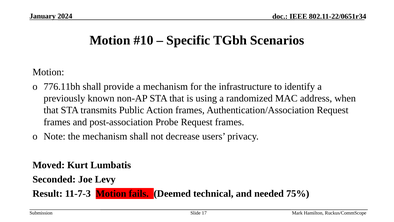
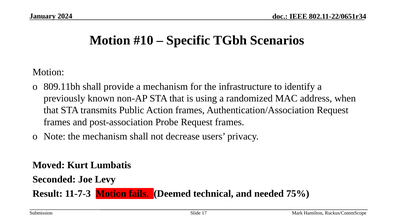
776.11bh: 776.11bh -> 809.11bh (62, 86)
